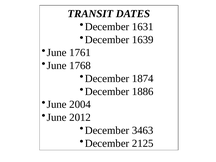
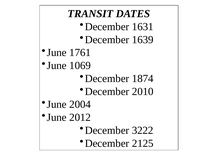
1768: 1768 -> 1069 (80, 66)
1886: 1886 -> 2010 (143, 91)
3463: 3463 -> 3222 (143, 130)
